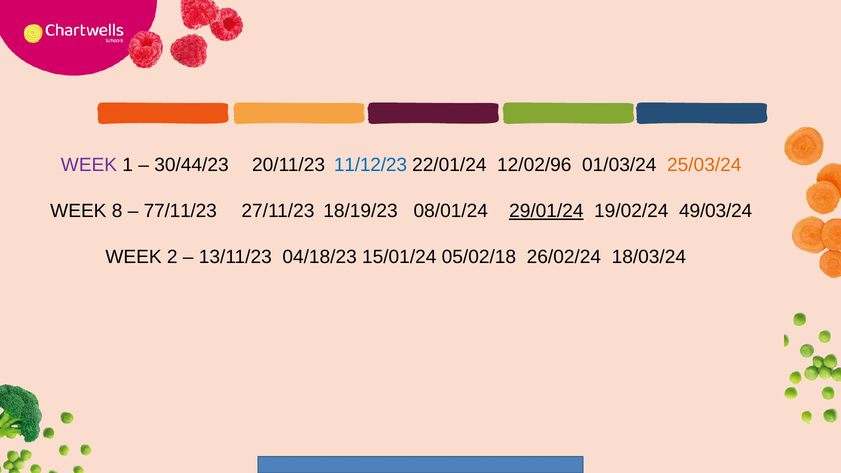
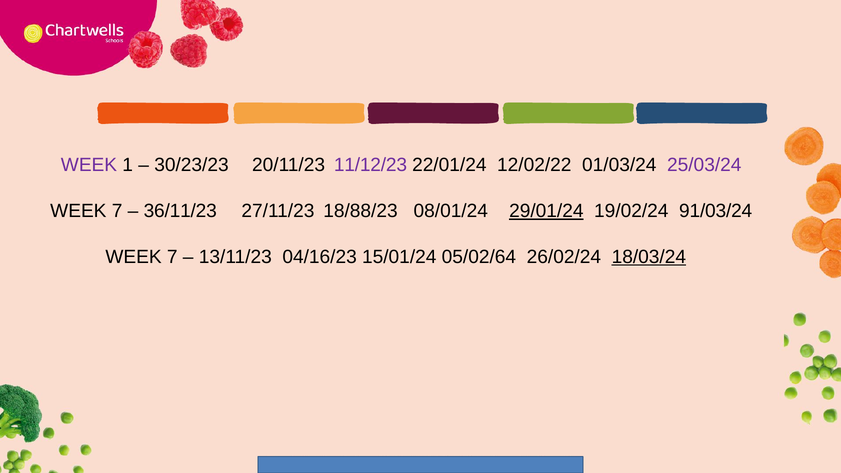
30/44/23: 30/44/23 -> 30/23/23 (191, 165)
11/12/23 colour: blue -> purple (370, 165)
12/02/96: 12/02/96 -> 12/02/22 (534, 165)
25/03/24 colour: orange -> purple (704, 165)
8: 8 -> 7 (117, 211)
77/11/23: 77/11/23 -> 36/11/23 (180, 211)
18/19/23: 18/19/23 -> 18/88/23 (360, 211)
49/03/24: 49/03/24 -> 91/03/24 (716, 211)
2: 2 -> 7 (172, 257)
04/18/23: 04/18/23 -> 04/16/23 (320, 257)
05/02/18: 05/02/18 -> 05/02/64 (479, 257)
18/03/24 underline: none -> present (649, 257)
